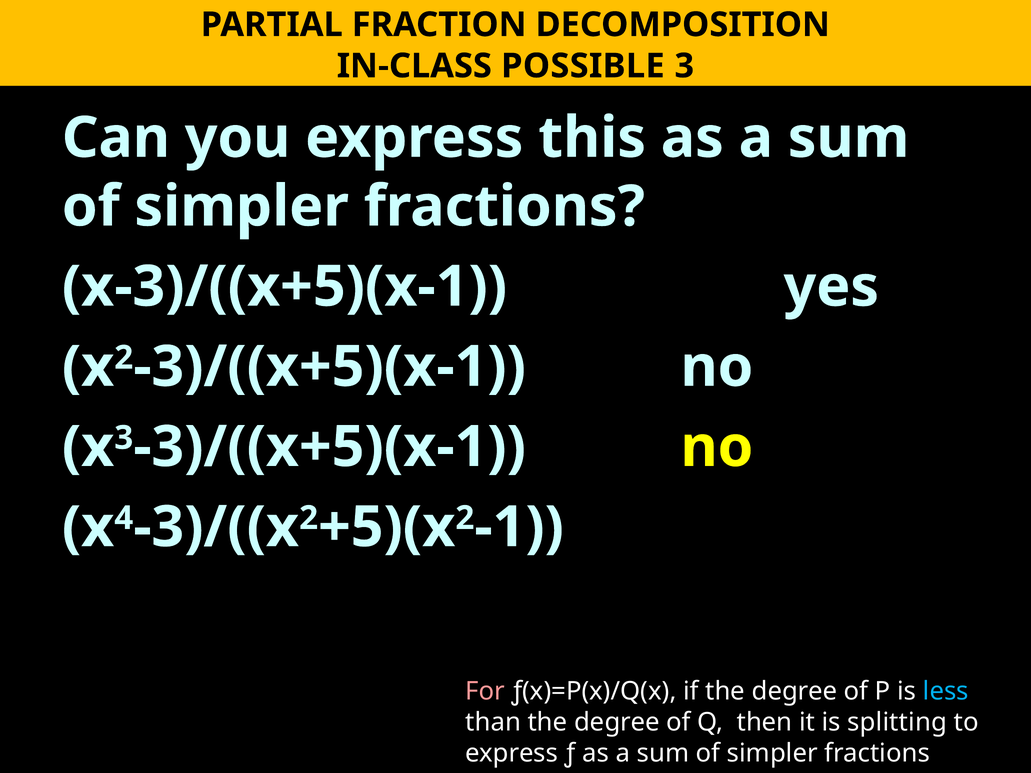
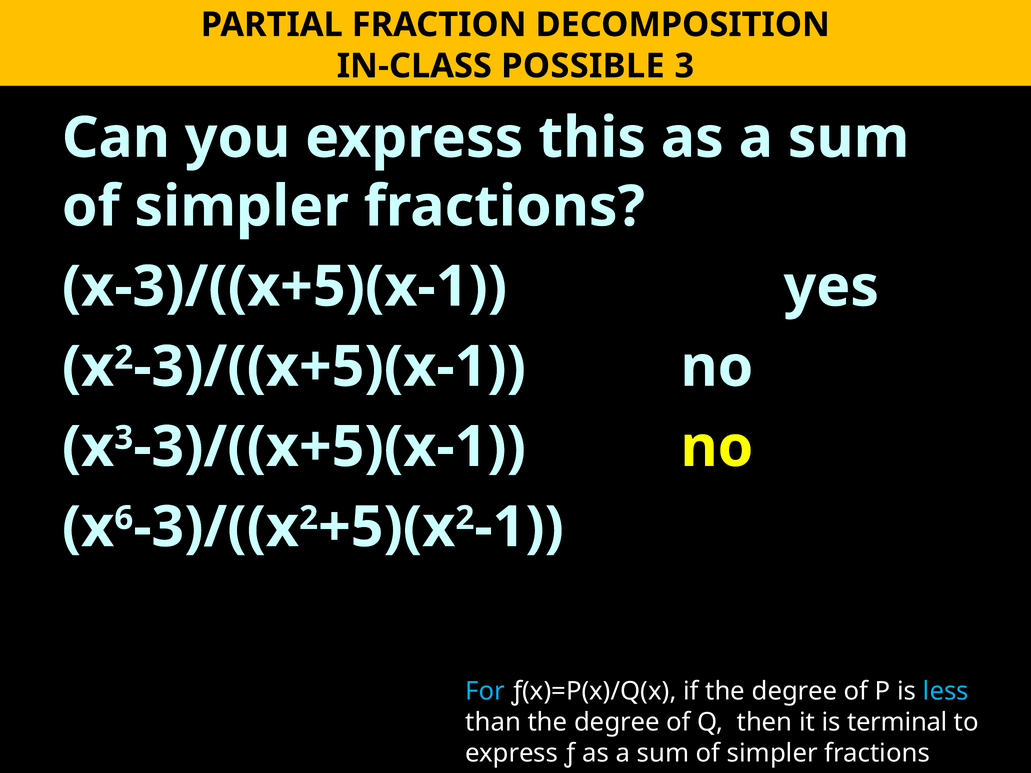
4: 4 -> 6 (124, 518)
For colour: pink -> light blue (485, 691)
splitting: splitting -> terminal (897, 722)
